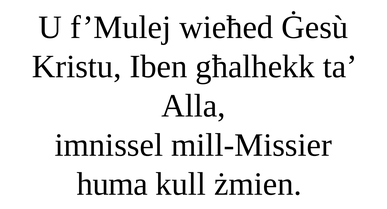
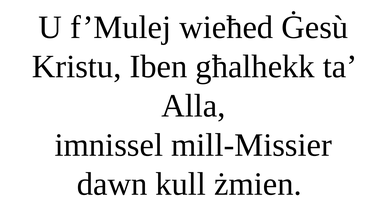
huma: huma -> dawn (112, 184)
